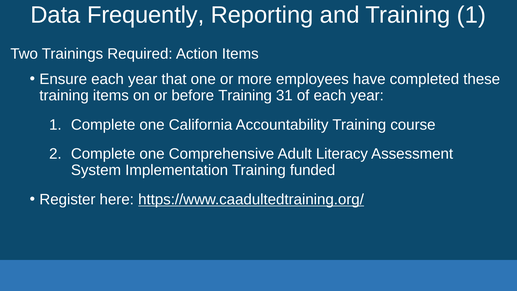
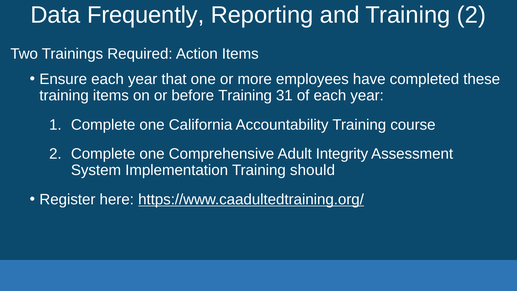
Training 1: 1 -> 2 (471, 15)
Literacy: Literacy -> Integrity (342, 154)
funded: funded -> should (312, 170)
